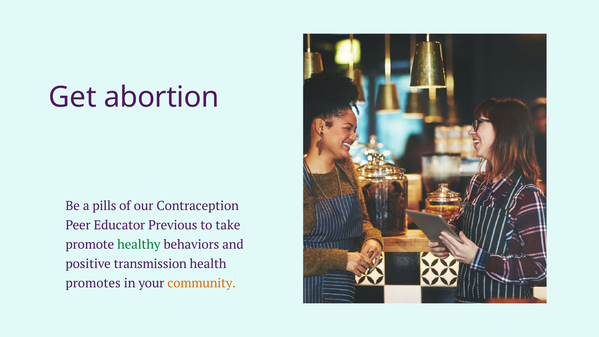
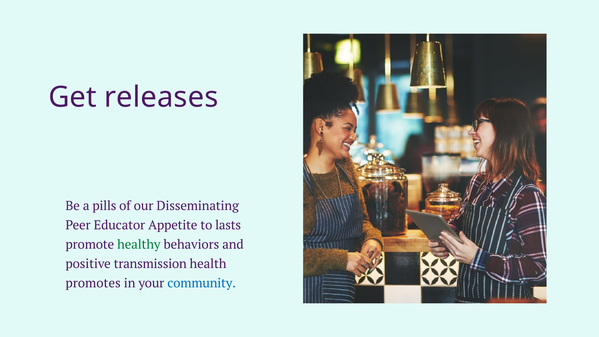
abortion: abortion -> releases (161, 97)
Contraception: Contraception -> Disseminating (198, 206)
Previous: Previous -> Appetite (173, 225)
take: take -> lasts (228, 225)
community colour: orange -> blue (202, 283)
